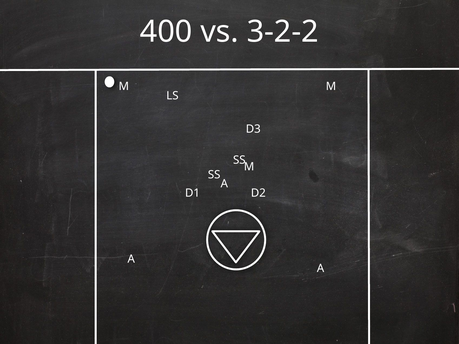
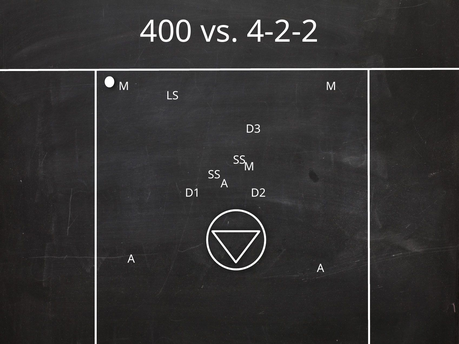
3-2-2: 3-2-2 -> 4-2-2 (283, 32)
